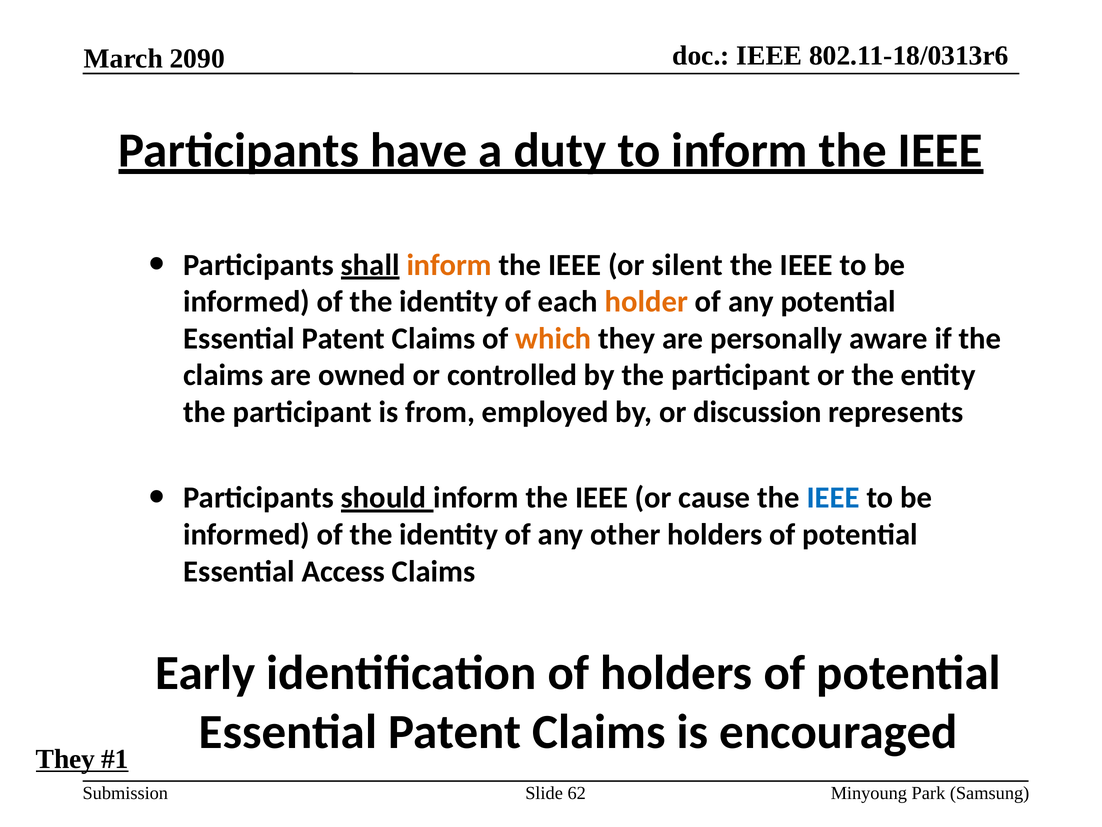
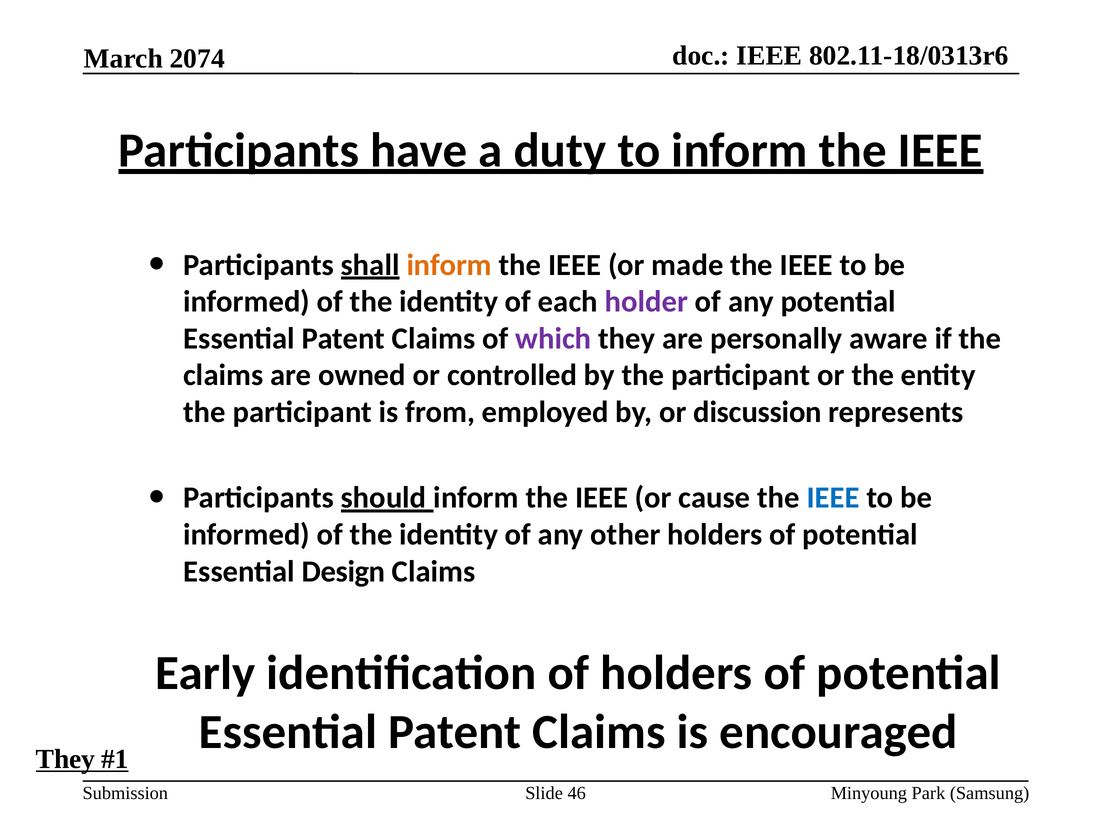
2090: 2090 -> 2074 (197, 59)
silent: silent -> made (687, 265)
holder colour: orange -> purple (646, 302)
which colour: orange -> purple (553, 338)
Access: Access -> Design (343, 571)
62: 62 -> 46 (577, 793)
